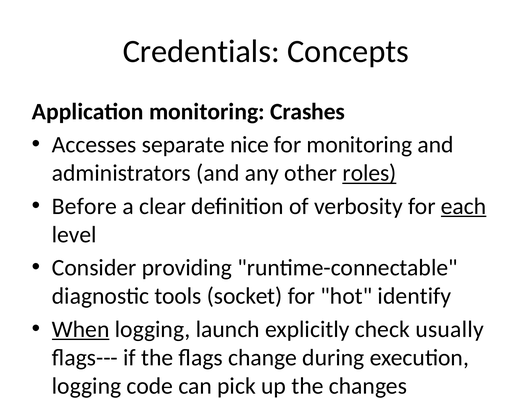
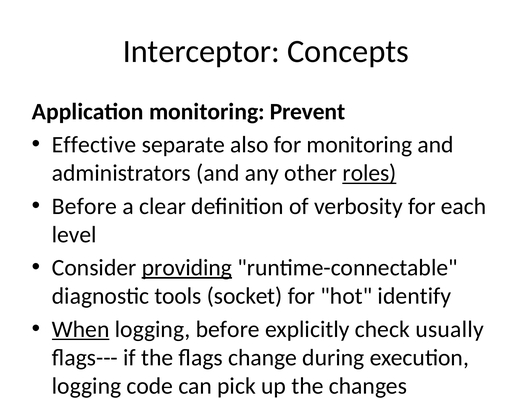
Credentials: Credentials -> Interceptor (201, 51)
Crashes: Crashes -> Prevent (308, 112)
Accesses: Accesses -> Effective (94, 145)
nice: nice -> also (249, 145)
each underline: present -> none (464, 206)
providing underline: none -> present (187, 268)
logging launch: launch -> before (228, 329)
